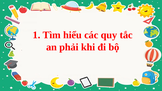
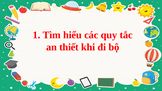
phải: phải -> thiết (69, 47)
